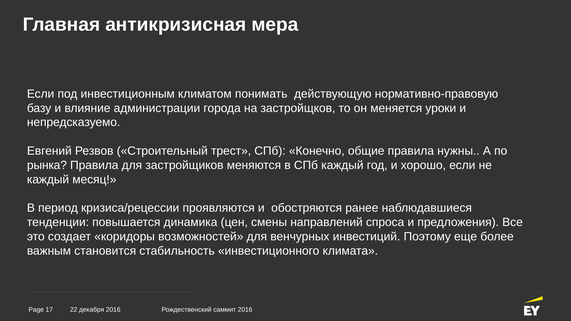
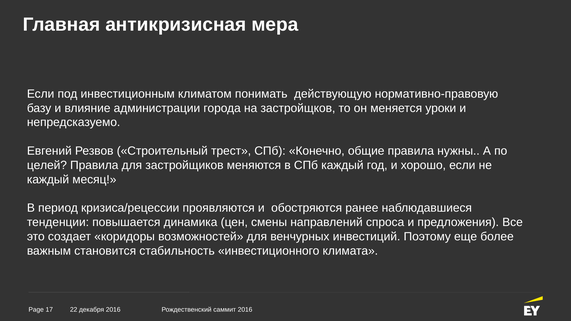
рынка: рынка -> целей (47, 165)
